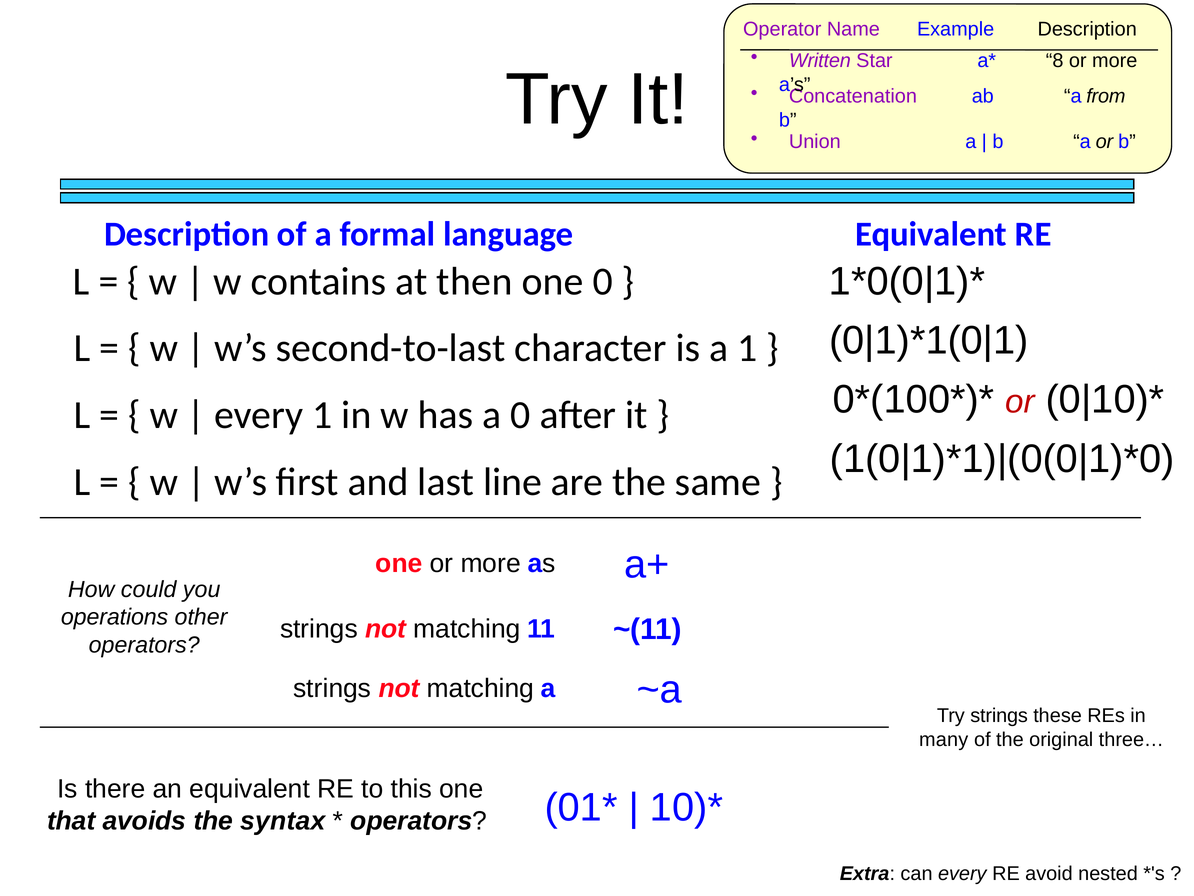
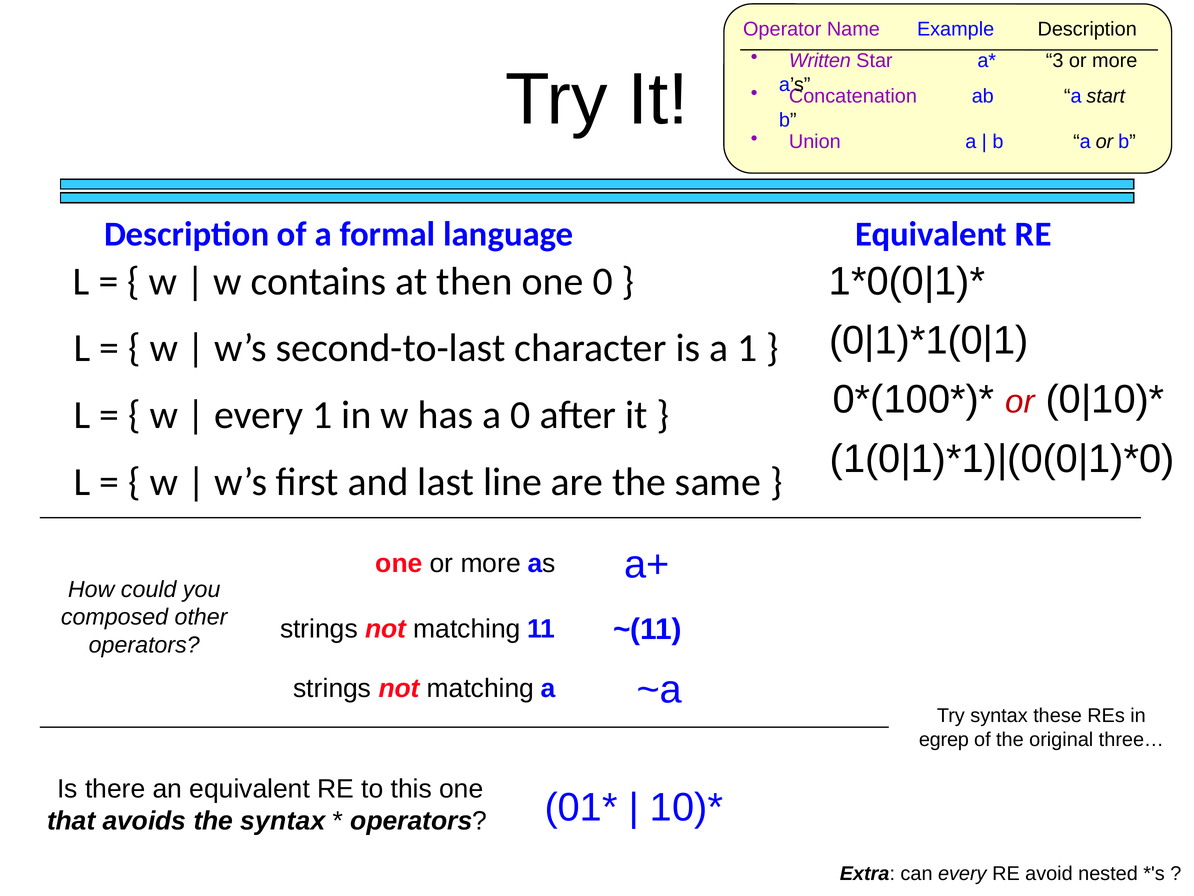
8: 8 -> 3 (1055, 61)
from: from -> start (1106, 96)
operations: operations -> composed (115, 617)
Try strings: strings -> syntax (999, 715)
many: many -> egrep (944, 739)
